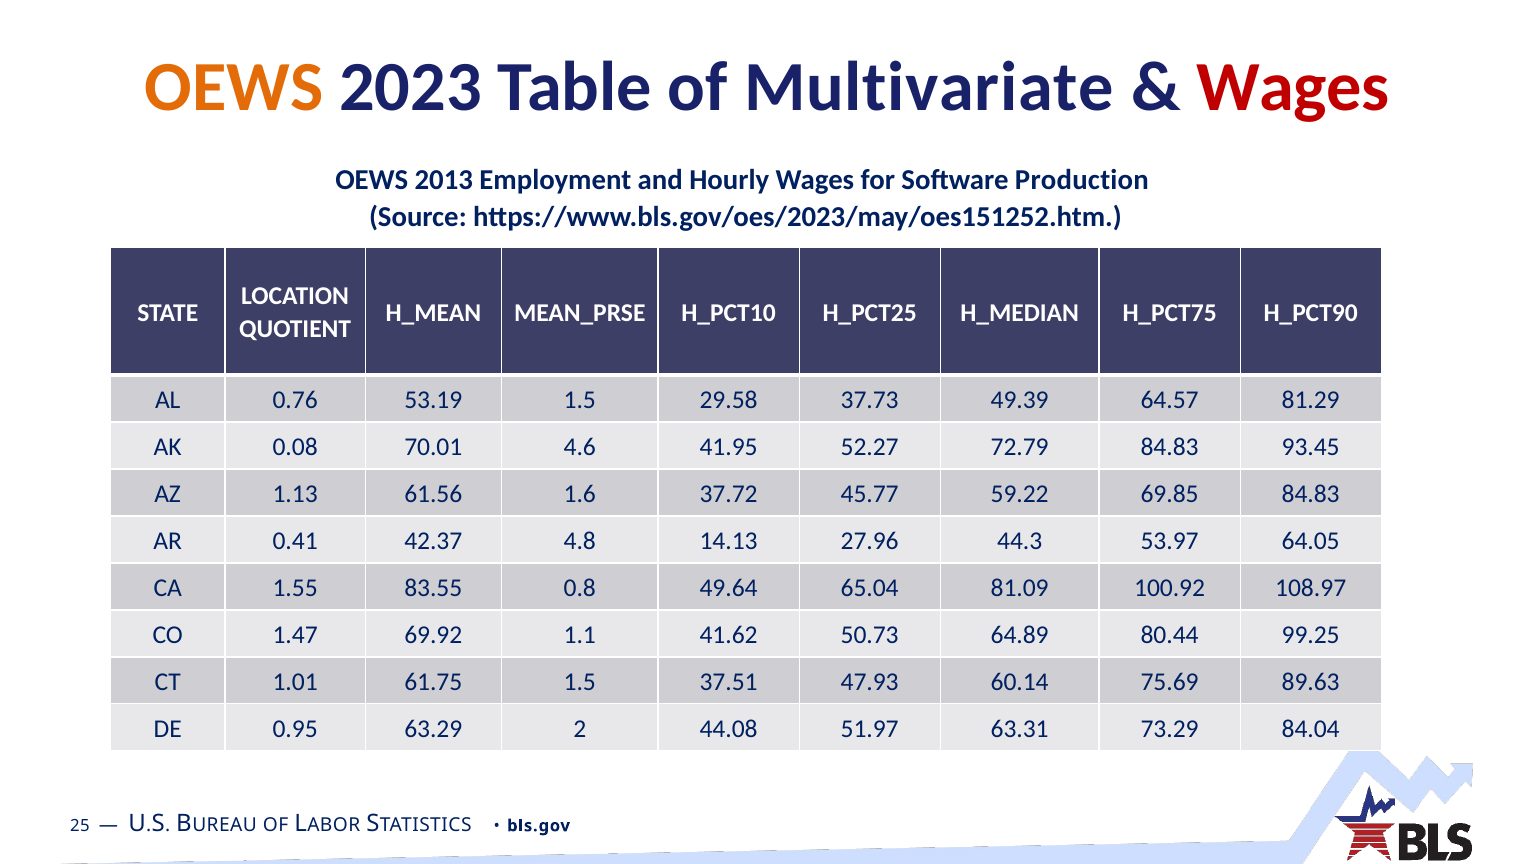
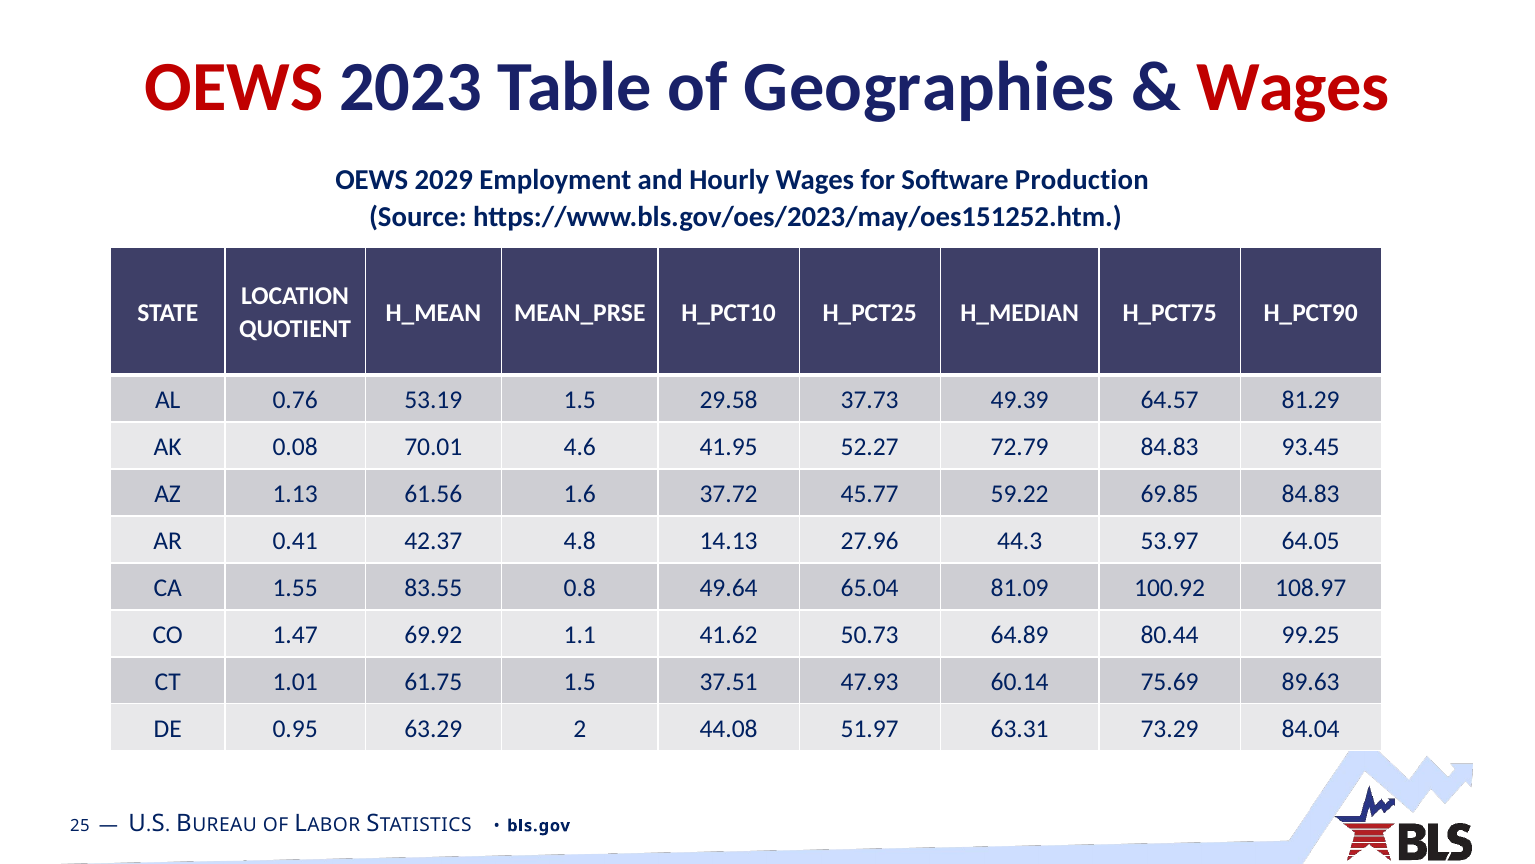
OEWS colour: orange -> red (234, 88)
Multivariate: Multivariate -> Geographies (929, 88)
2013: 2013 -> 2029 (444, 180)
